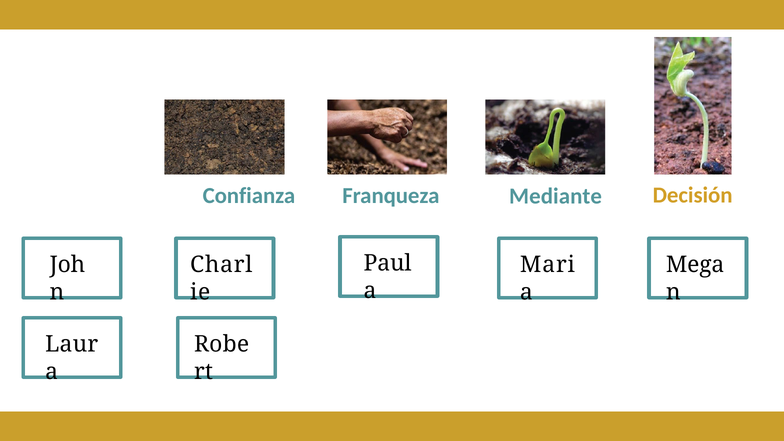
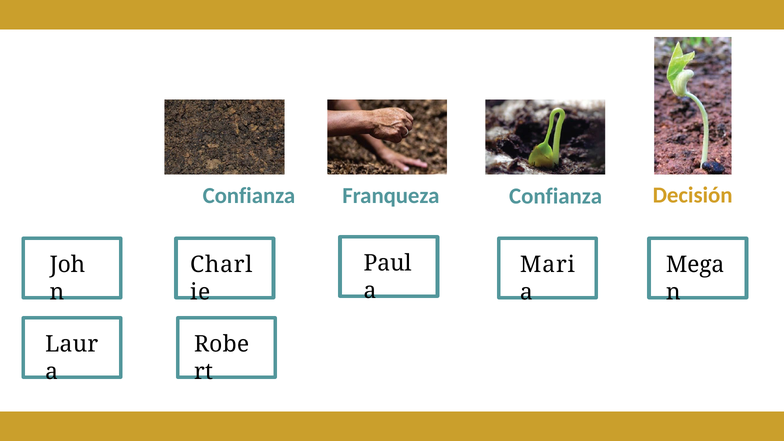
Franqueza Mediante: Mediante -> Confianza (556, 196)
